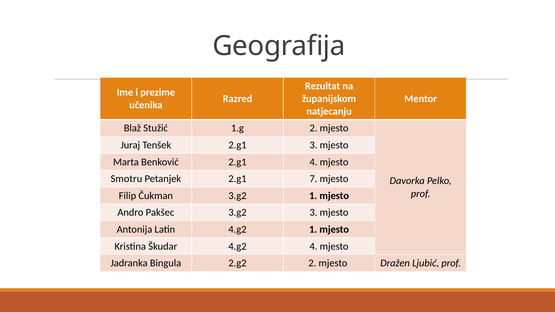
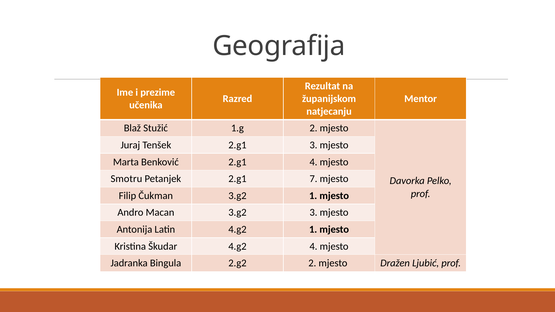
Pakšec: Pakšec -> Macan (160, 213)
